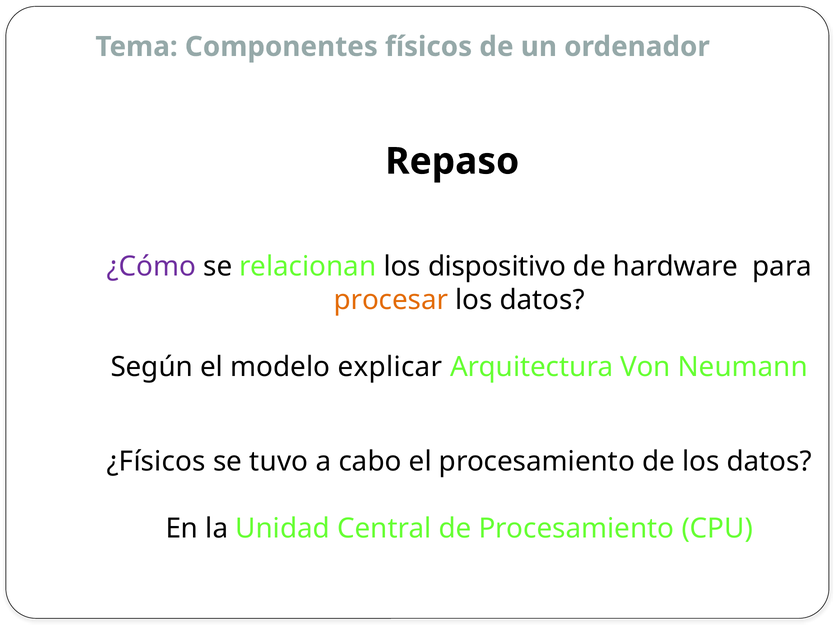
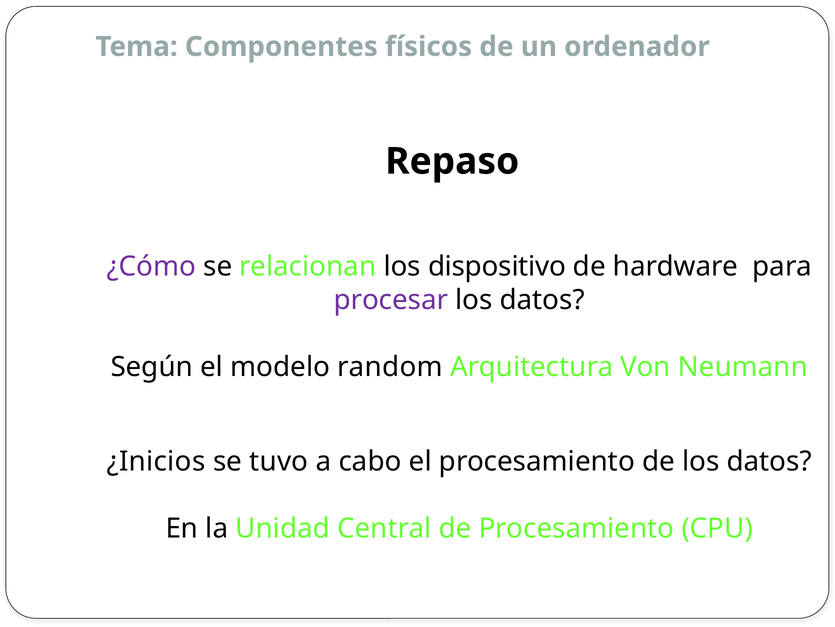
procesar colour: orange -> purple (391, 300)
explicar: explicar -> random (390, 366)
¿Físicos: ¿Físicos -> ¿Inicios (156, 461)
